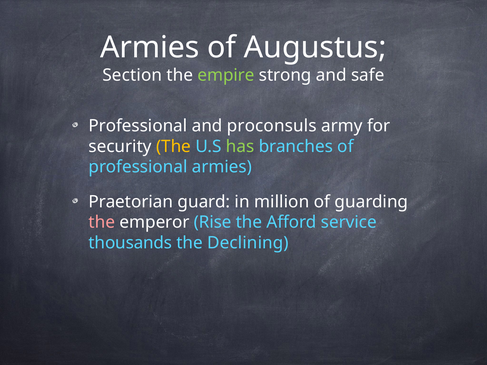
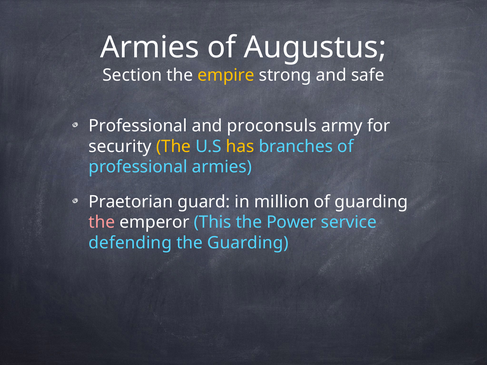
empire colour: light green -> yellow (226, 75)
has colour: light green -> yellow (240, 147)
Rise: Rise -> This (213, 222)
Afford: Afford -> Power (292, 222)
thousands: thousands -> defending (130, 243)
the Declining: Declining -> Guarding (248, 243)
